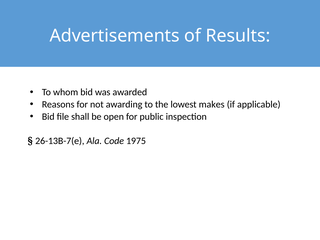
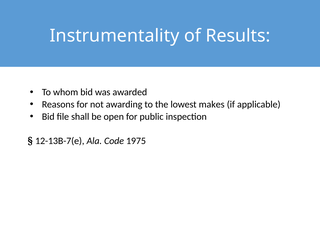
Advertisements: Advertisements -> Instrumentality (115, 36)
26-13B-7(e: 26-13B-7(e -> 12-13B-7(e (60, 141)
